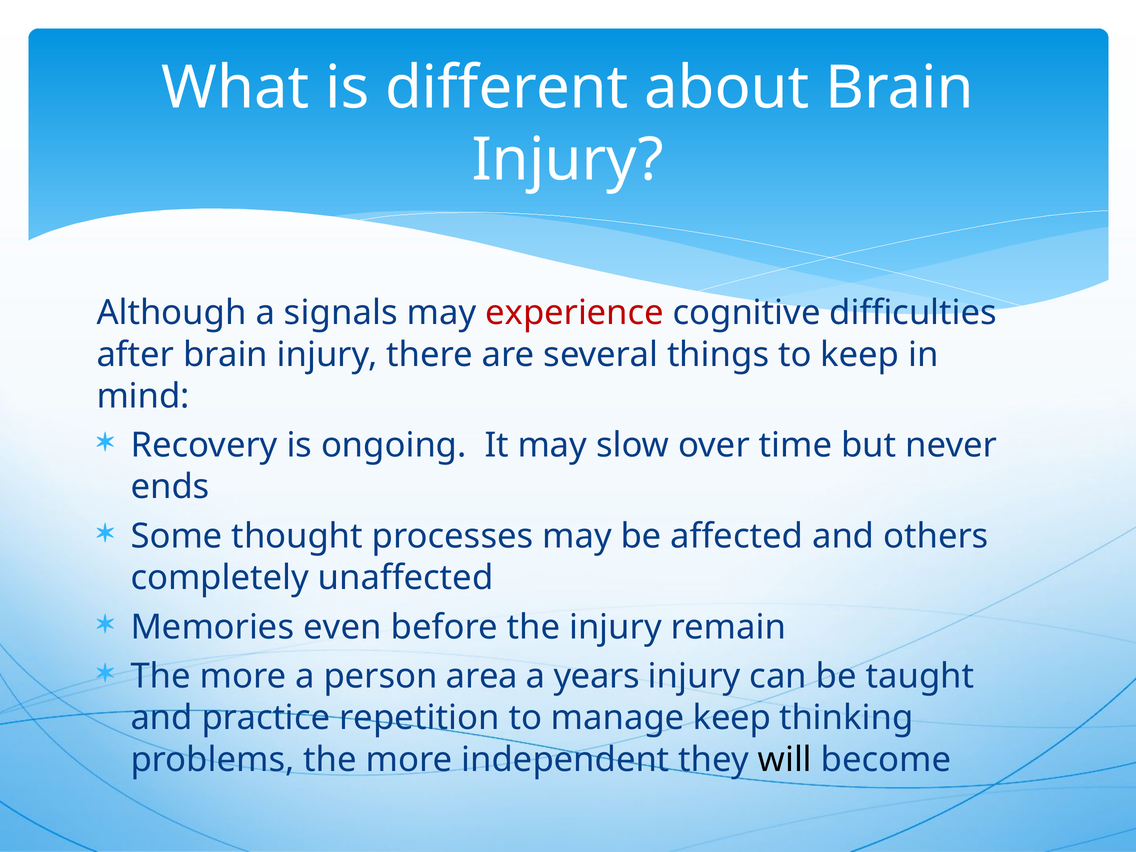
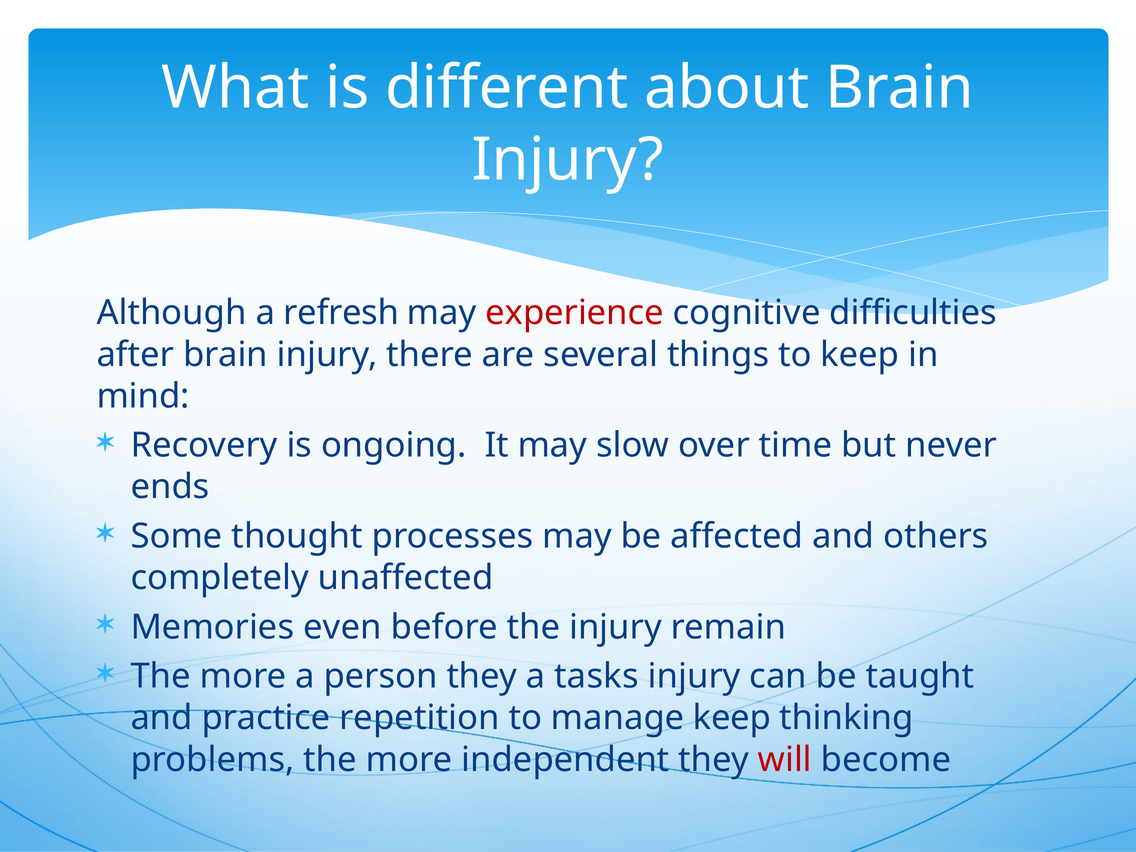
signals: signals -> refresh (341, 313)
person area: area -> they (482, 676)
years: years -> tasks (596, 676)
will colour: black -> red (785, 760)
